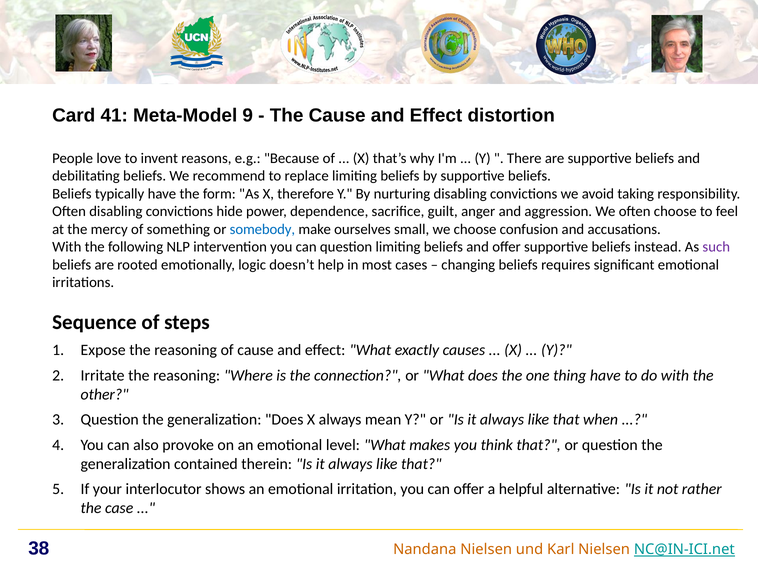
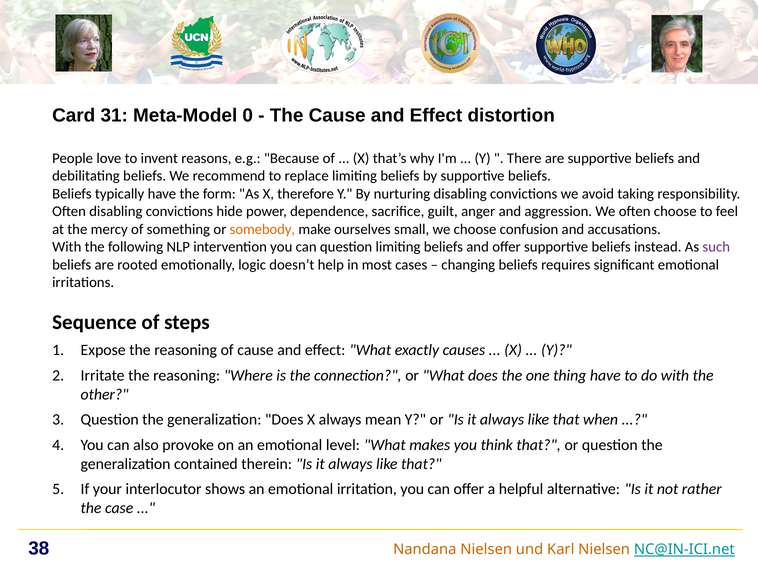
41: 41 -> 31 (114, 116)
9: 9 -> 0 (248, 116)
somebody colour: blue -> orange (262, 229)
